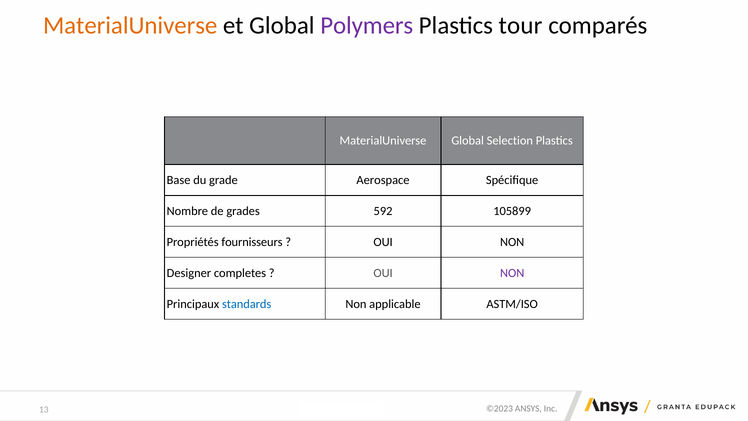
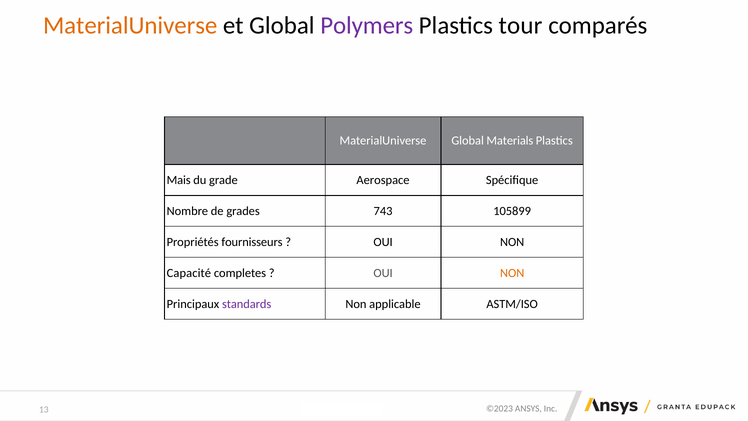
Selection: Selection -> Materials (510, 141)
Base: Base -> Mais (179, 180)
592: 592 -> 743 (383, 211)
Designer: Designer -> Capacité (189, 273)
NON colour: purple -> orange (512, 273)
standards colour: blue -> purple (247, 304)
